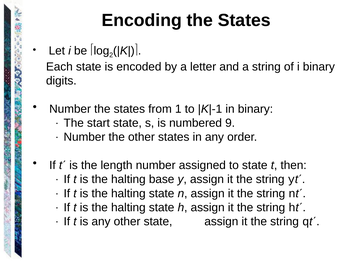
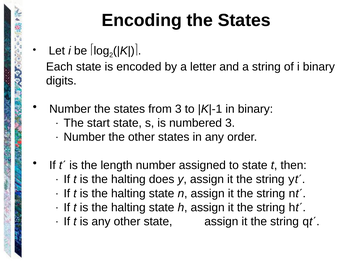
from 1: 1 -> 3 (178, 109)
numbered 9: 9 -> 3 (230, 123)
base: base -> does (162, 179)
